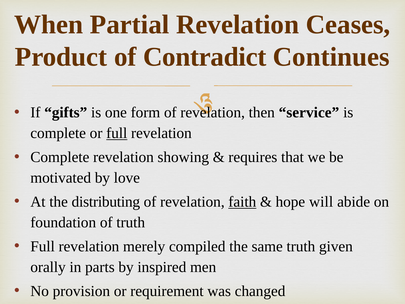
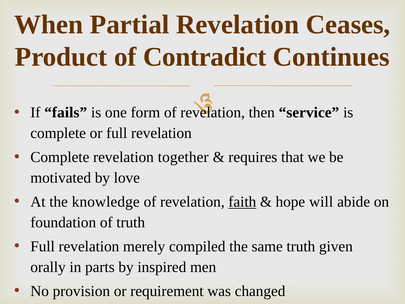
gifts: gifts -> fails (66, 112)
full underline: present -> none (117, 133)
showing: showing -> together (183, 157)
distributing: distributing -> knowledge (106, 202)
